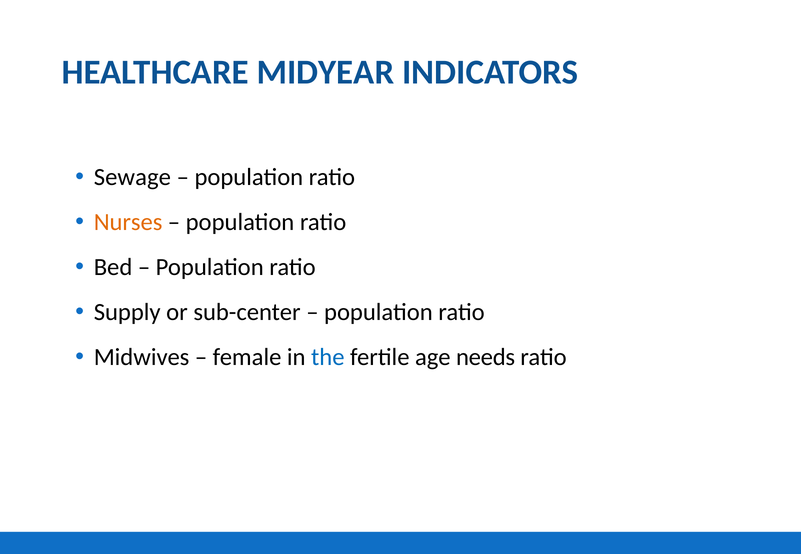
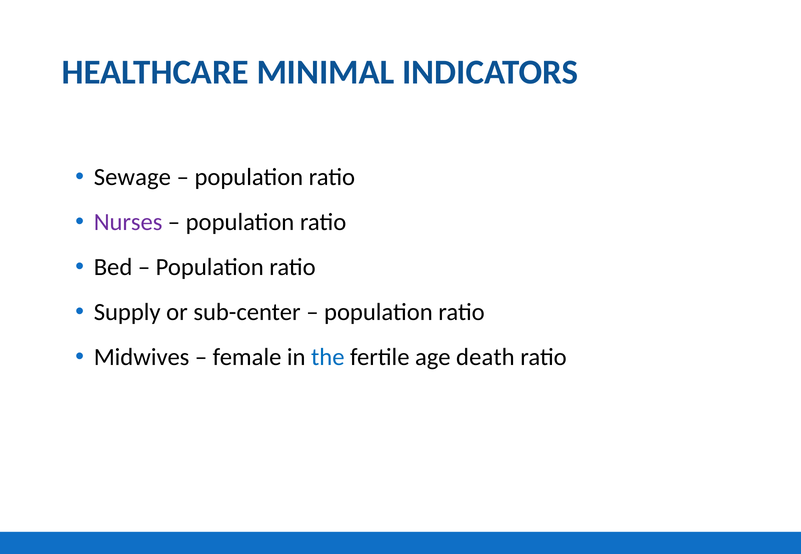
MIDYEAR: MIDYEAR -> MINIMAL (325, 72)
Nurses colour: orange -> purple (128, 222)
needs: needs -> death (485, 357)
